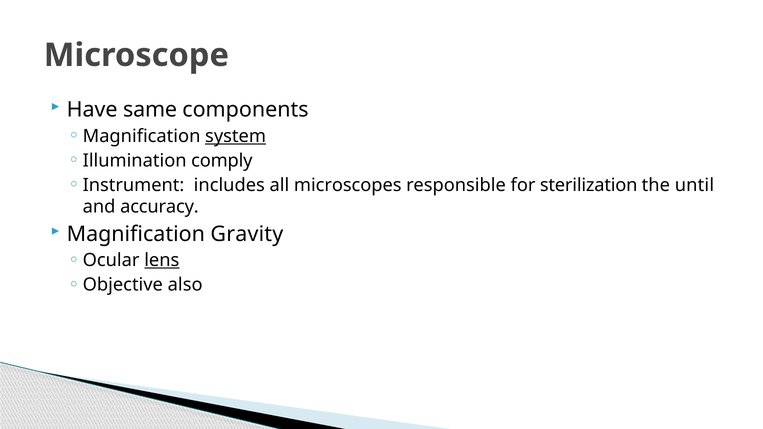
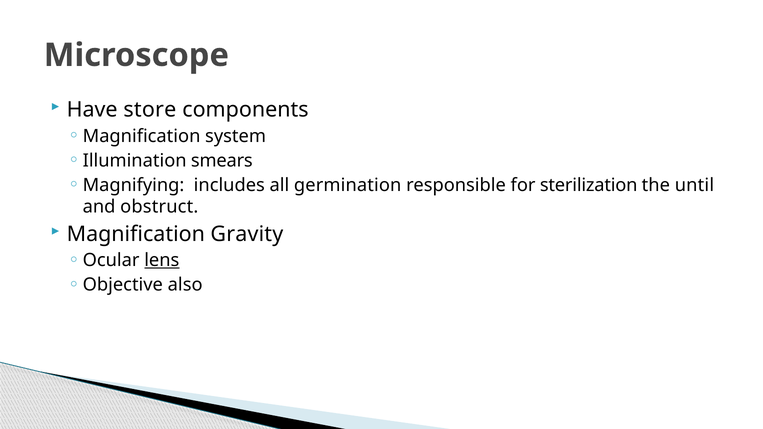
same: same -> store (150, 110)
system underline: present -> none (236, 136)
comply: comply -> smears (222, 161)
Instrument: Instrument -> Magnifying (133, 185)
microscopes: microscopes -> germination (348, 185)
accuracy: accuracy -> obstruct (159, 207)
